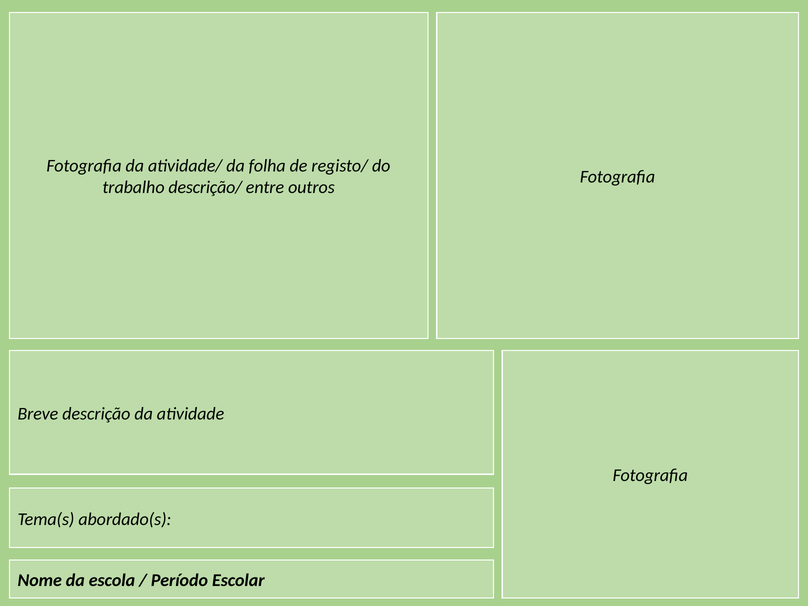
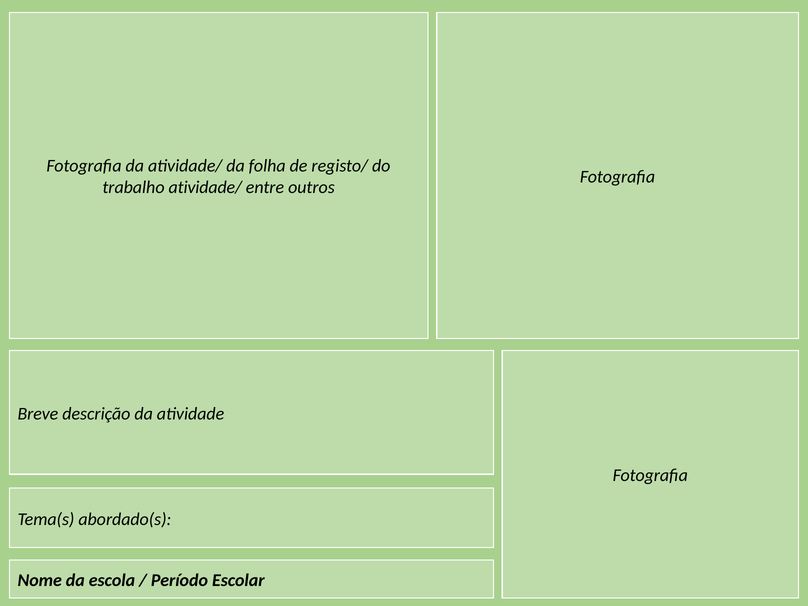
trabalho descrição/: descrição/ -> atividade/ (205, 188)
